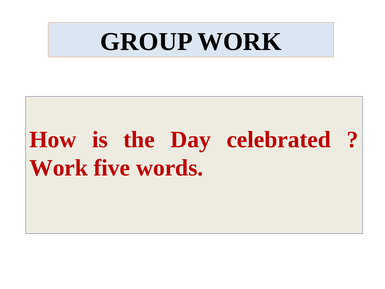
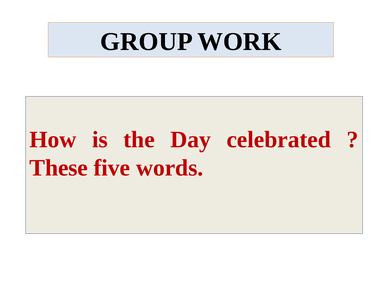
Work: Work -> These (59, 168)
